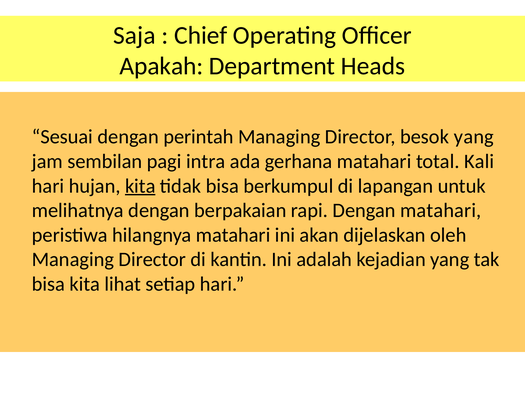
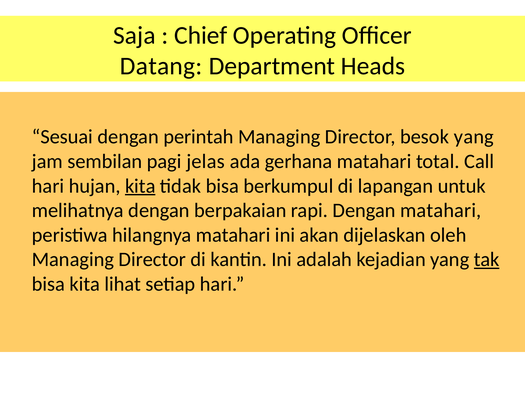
Apakah: Apakah -> Datang (161, 66)
intra: intra -> jelas (206, 161)
Kali: Kali -> Call (479, 161)
tak underline: none -> present (487, 259)
